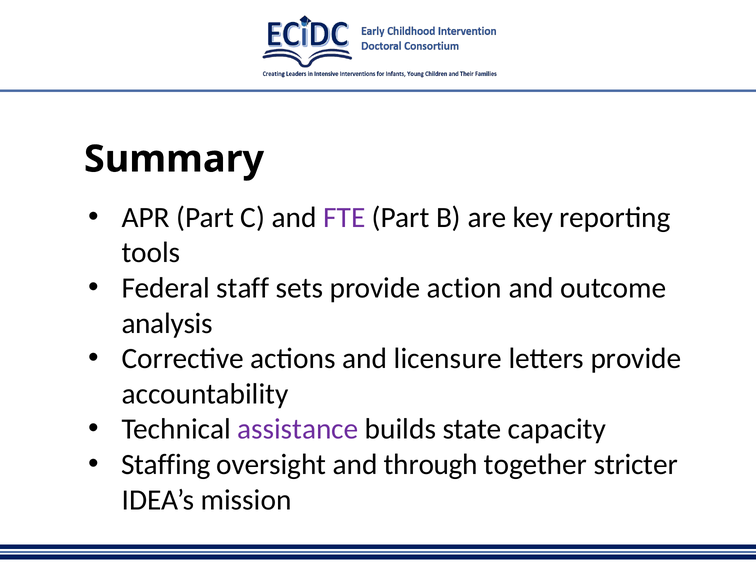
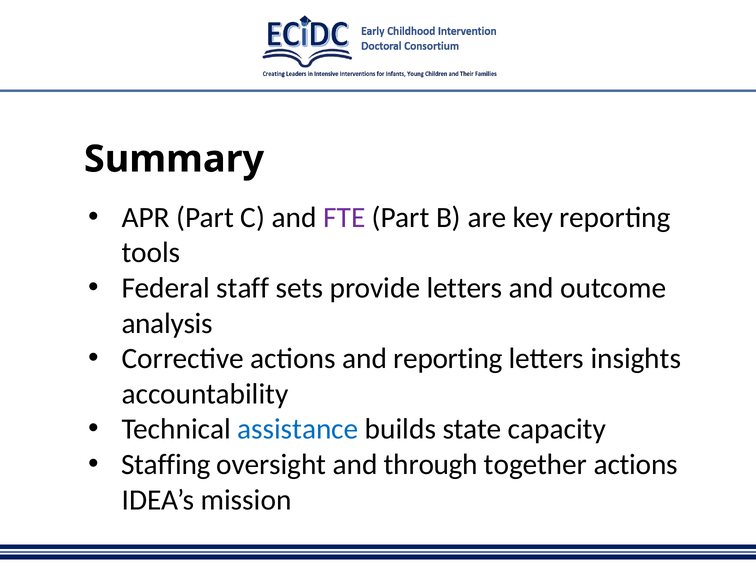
provide action: action -> letters (465, 288)
and licensure: licensure -> reporting (448, 359)
letters provide: provide -> insights (636, 359)
assistance colour: purple -> blue (298, 429)
together stricter: stricter -> actions (636, 465)
